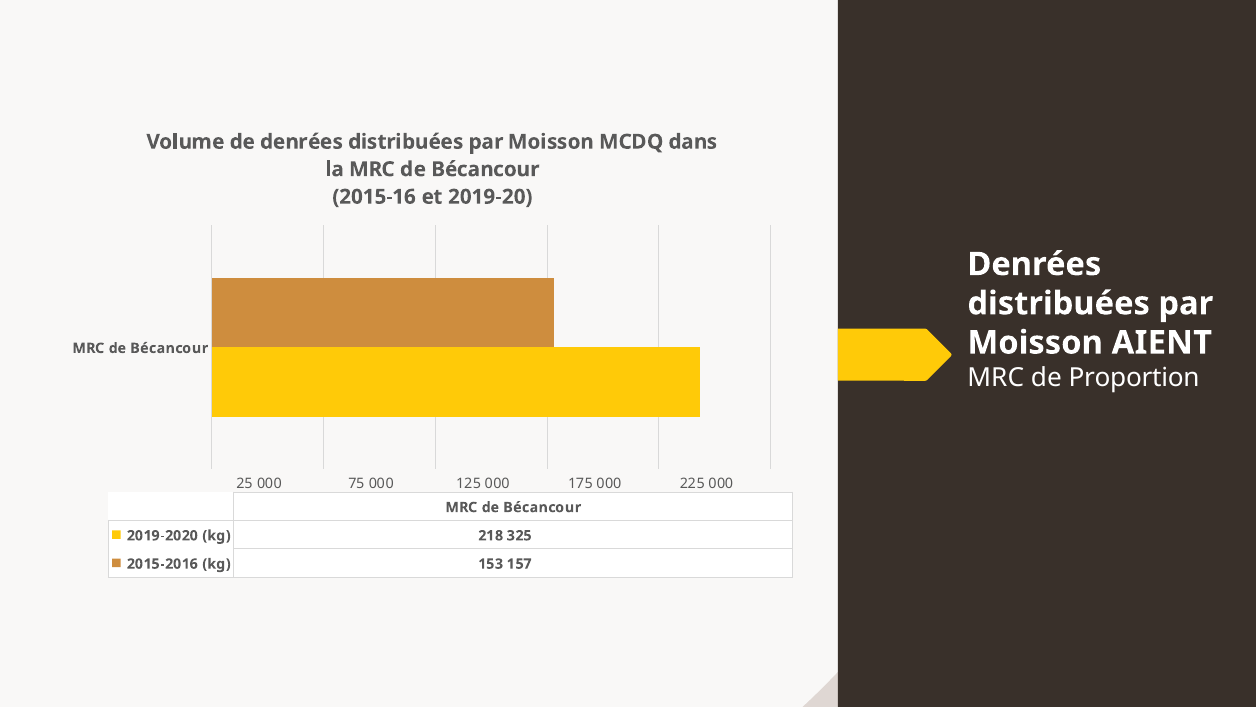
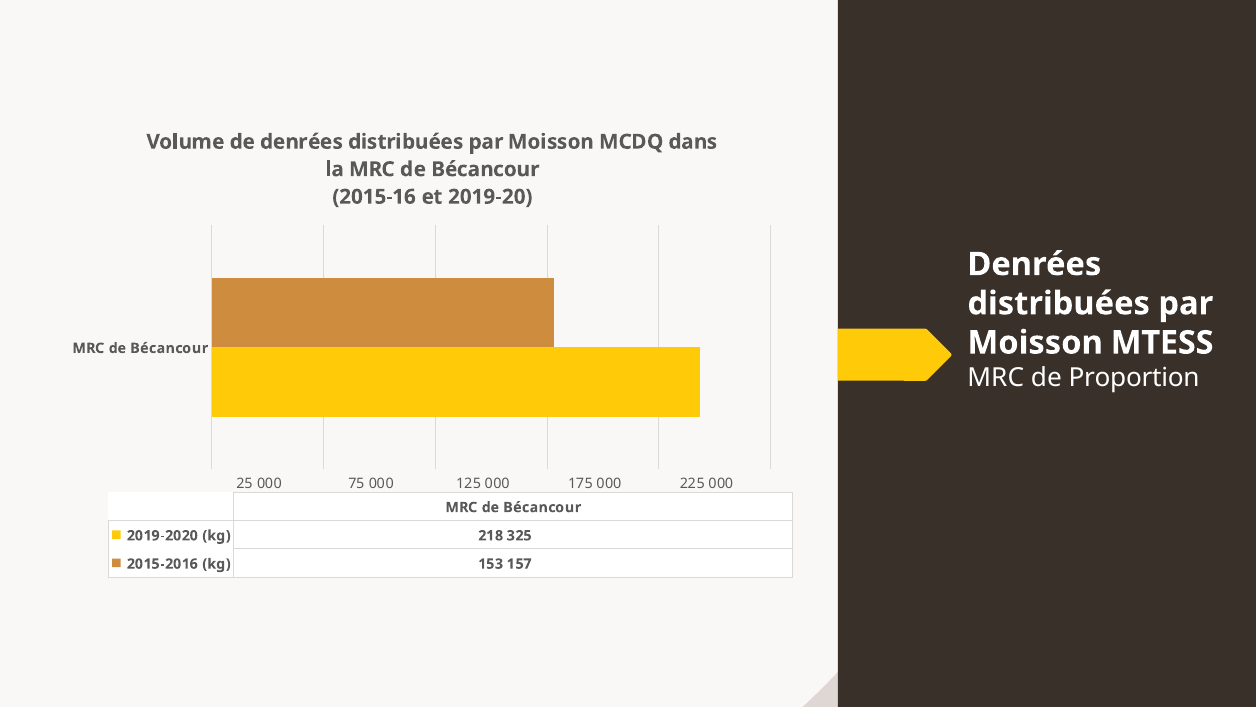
AIENT: AIENT -> MTESS (1162, 343)
